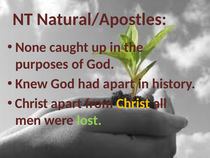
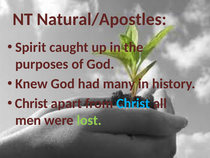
None: None -> Spirit (31, 47)
had apart: apart -> many (119, 84)
Christ colour: yellow -> light blue (133, 103)
